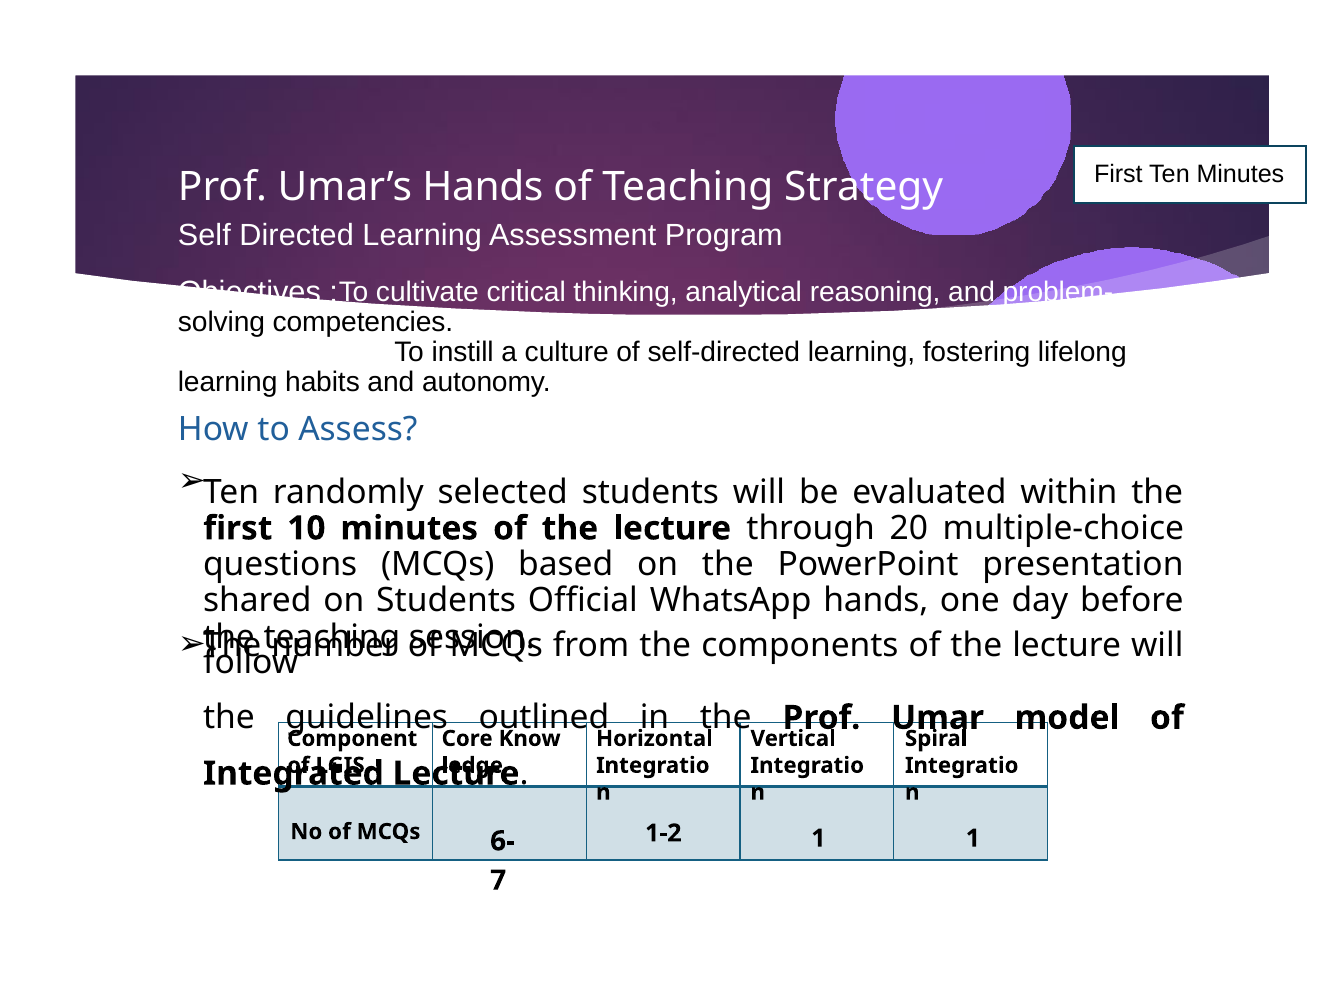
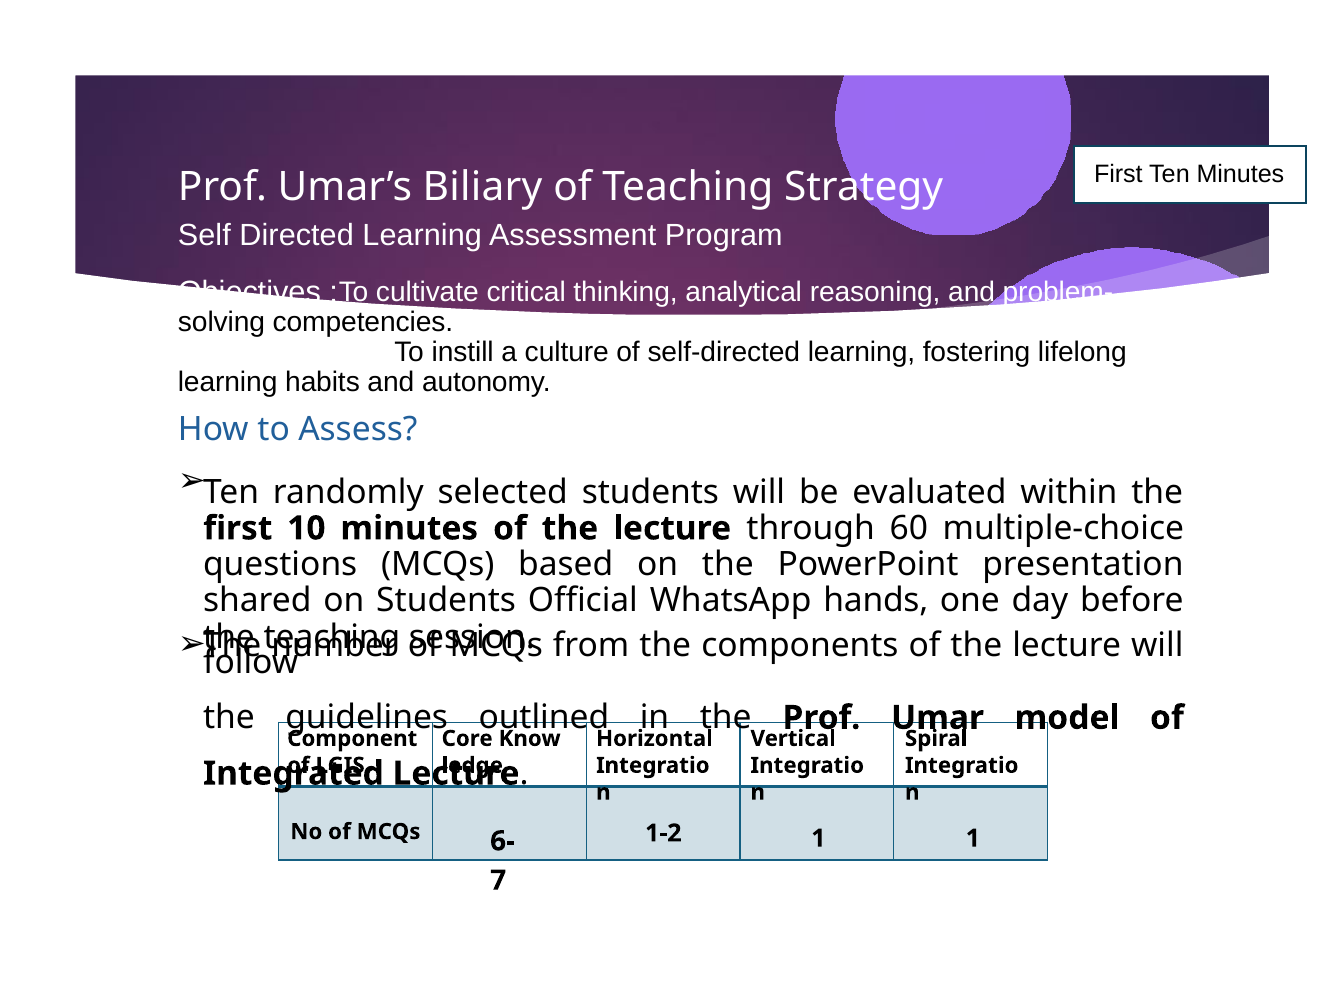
Umar’s Hands: Hands -> Biliary (483, 187)
20: 20 -> 60 (909, 529)
